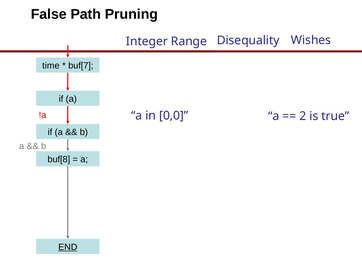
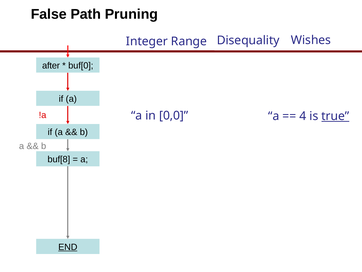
time: time -> after (51, 66)
buf[7: buf[7 -> buf[0 (81, 66)
2: 2 -> 4 (303, 116)
true underline: none -> present (335, 116)
